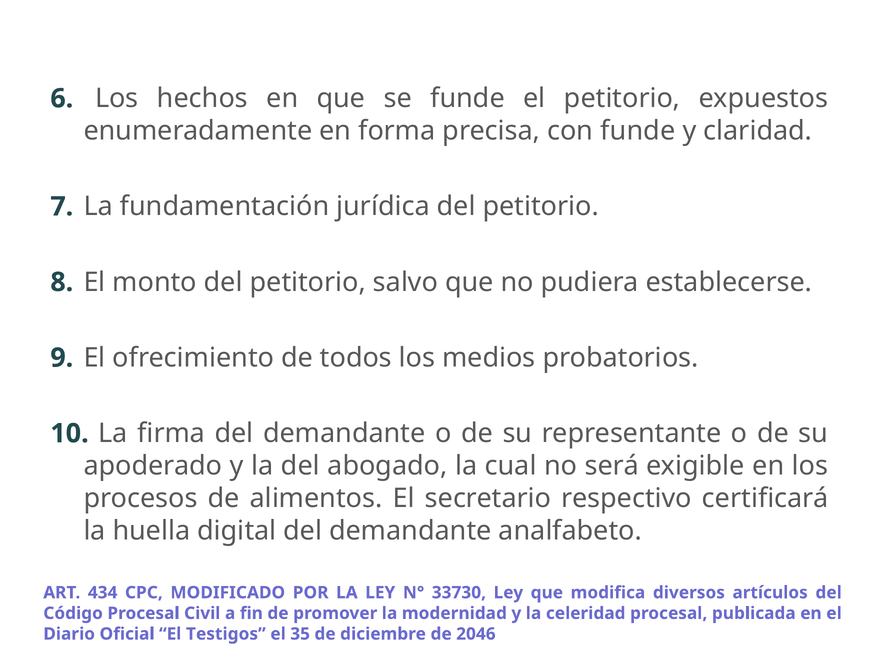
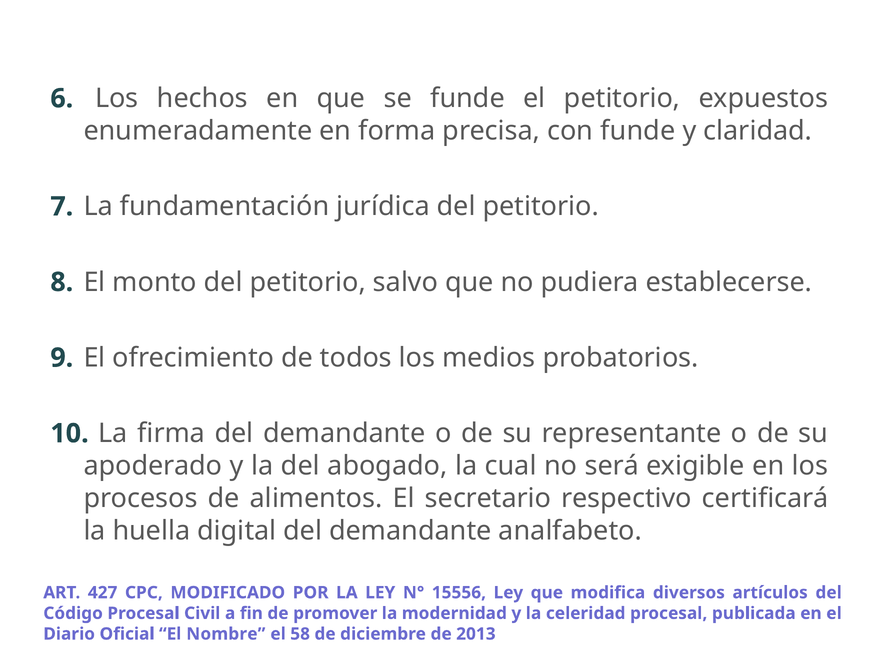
434: 434 -> 427 (103, 593)
33730: 33730 -> 15556 (459, 593)
Testigos: Testigos -> Nombre (226, 634)
35: 35 -> 58 (300, 634)
2046: 2046 -> 2013 (476, 634)
